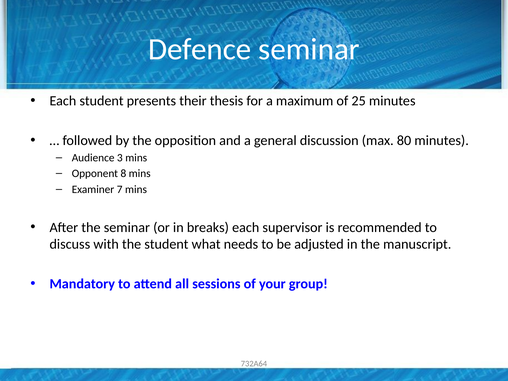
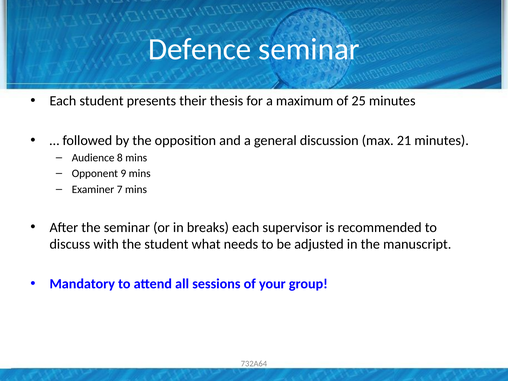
80: 80 -> 21 (404, 140)
3: 3 -> 8 (120, 158)
8: 8 -> 9 (123, 174)
